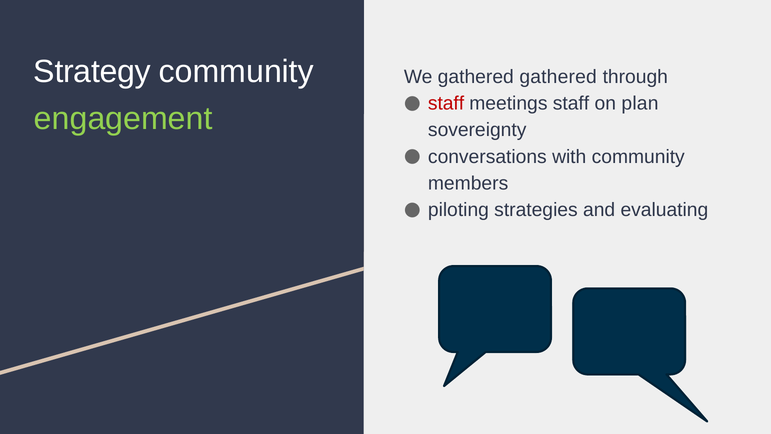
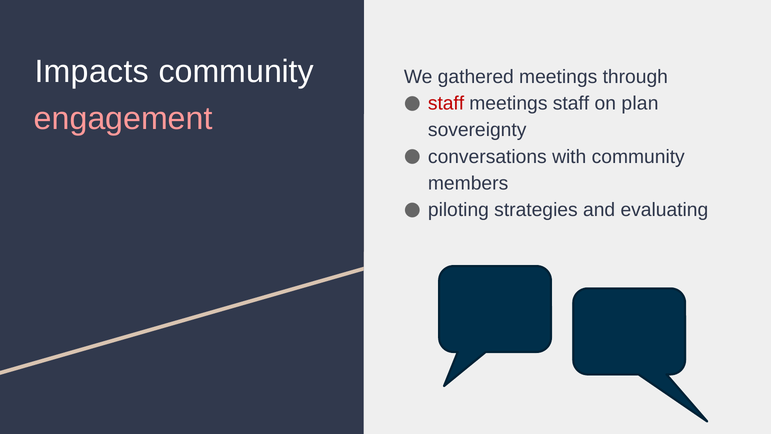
Strategy: Strategy -> Impacts (92, 71)
gathered gathered: gathered -> meetings (558, 77)
engagement colour: light green -> pink (123, 119)
